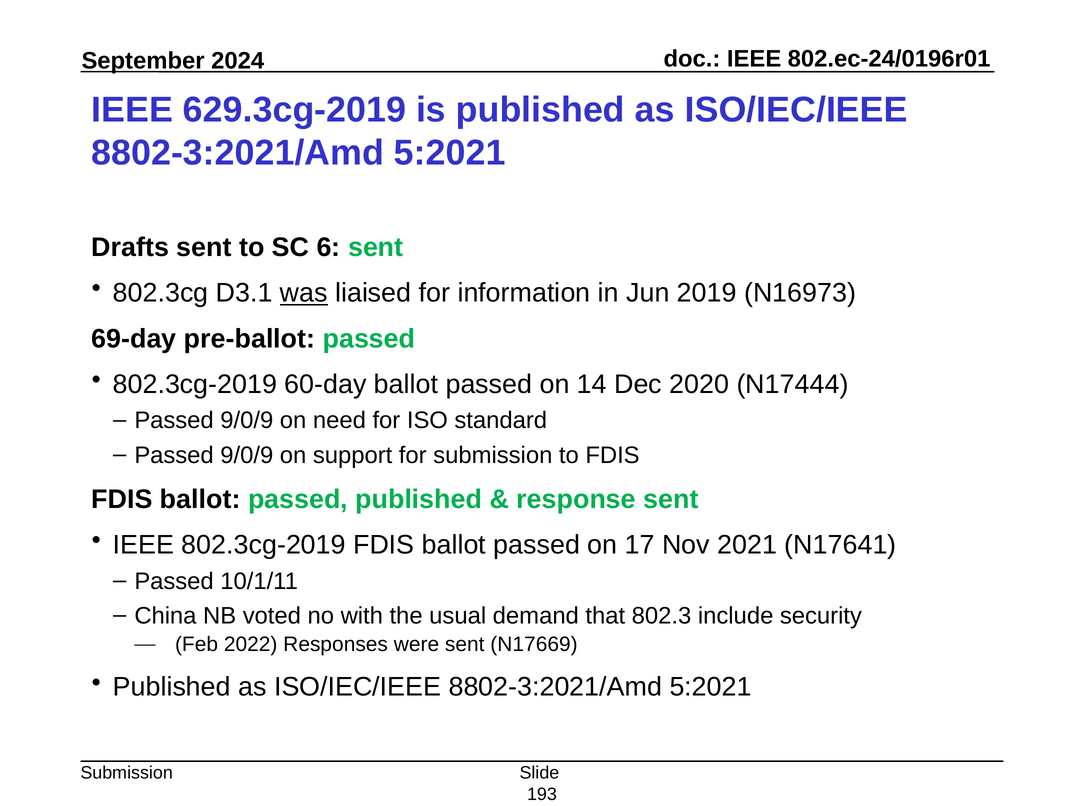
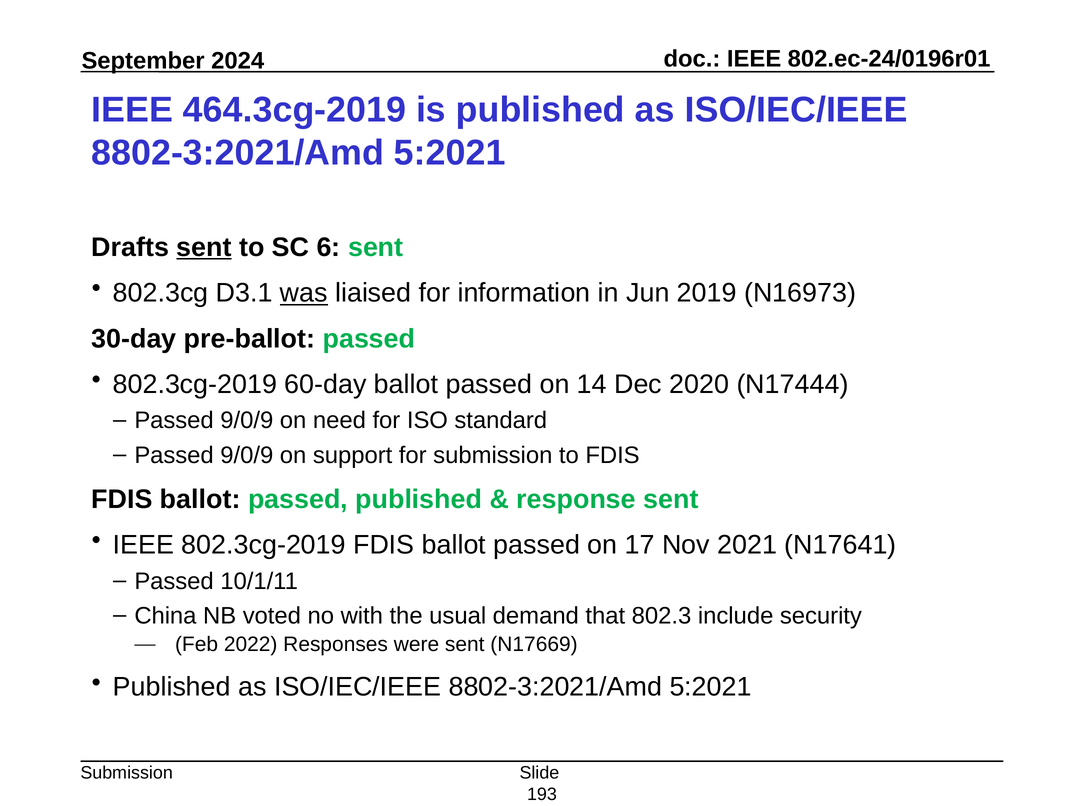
629.3cg-2019: 629.3cg-2019 -> 464.3cg-2019 (295, 110)
sent underline: none -> present (204, 247)
69-day: 69-day -> 30-day (134, 339)
